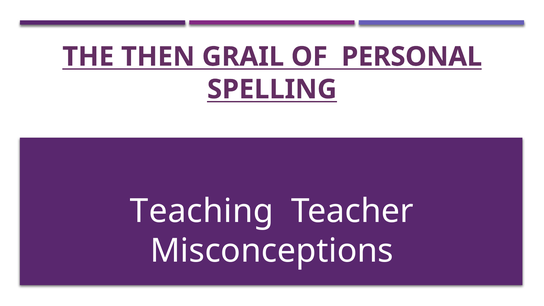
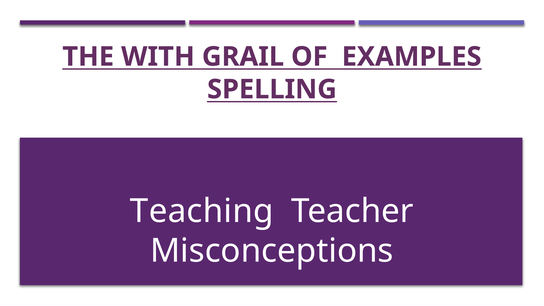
THEN: THEN -> WITH (158, 57)
PERSONAL: PERSONAL -> EXAMPLES (412, 57)
